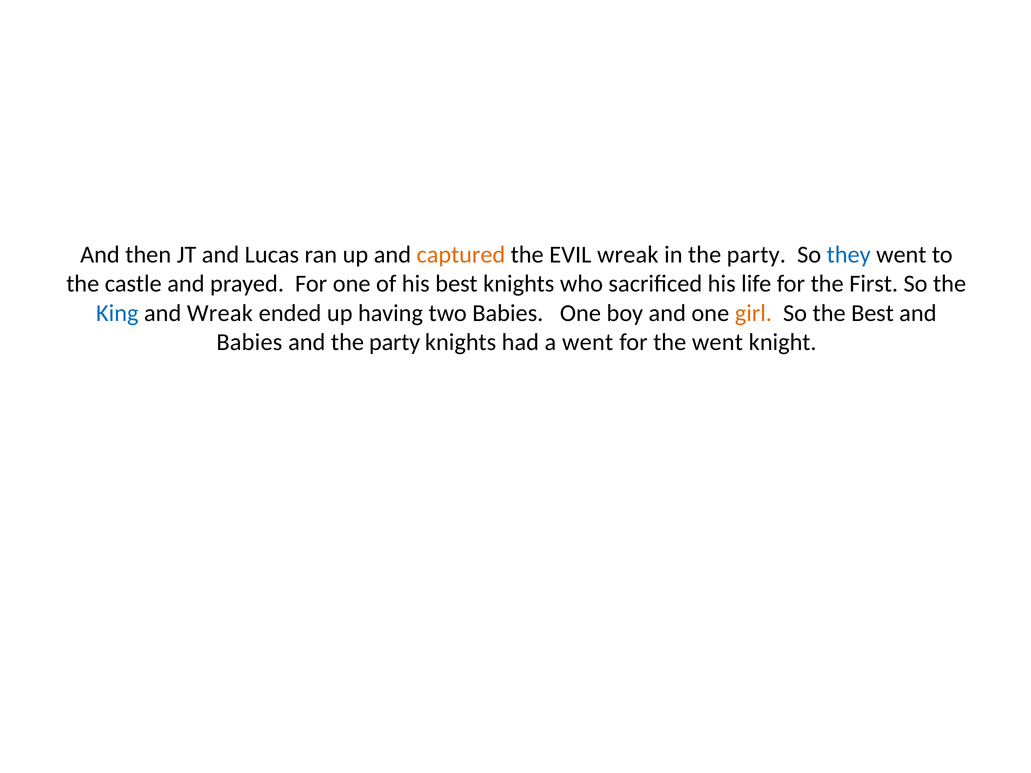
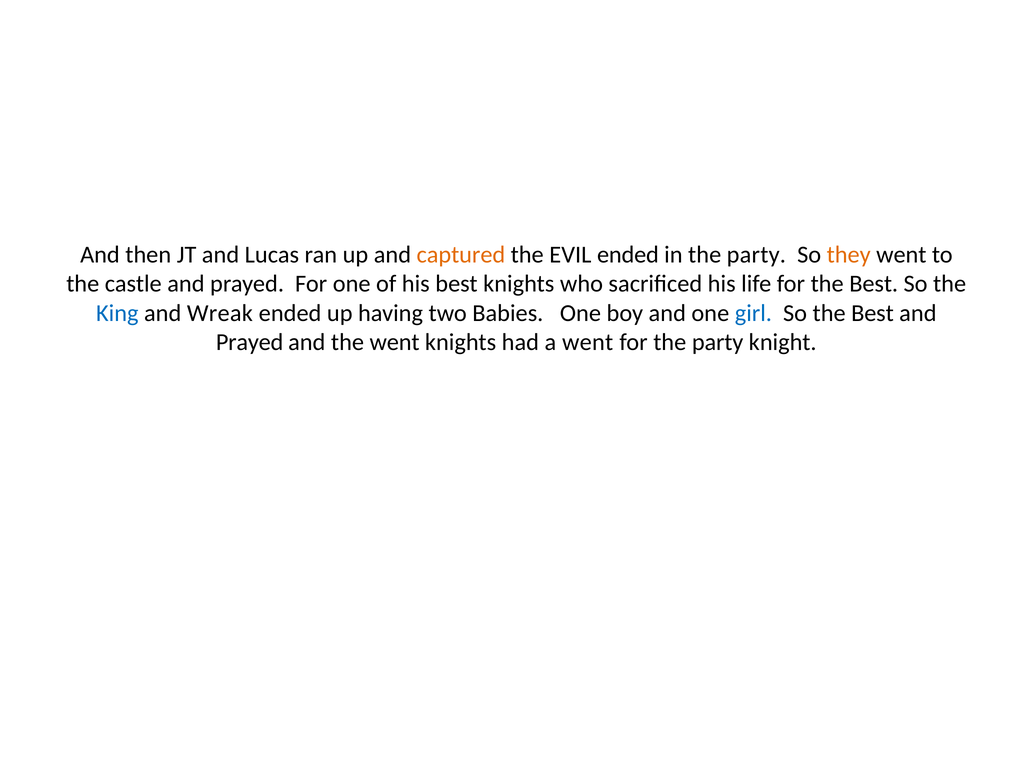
EVIL wreak: wreak -> ended (628, 255)
they colour: blue -> orange (849, 255)
for the First: First -> Best (874, 284)
girl colour: orange -> blue (753, 313)
Babies: Babies -> Prayed (250, 342)
and the party: party -> went (395, 342)
for the went: went -> party (718, 342)
